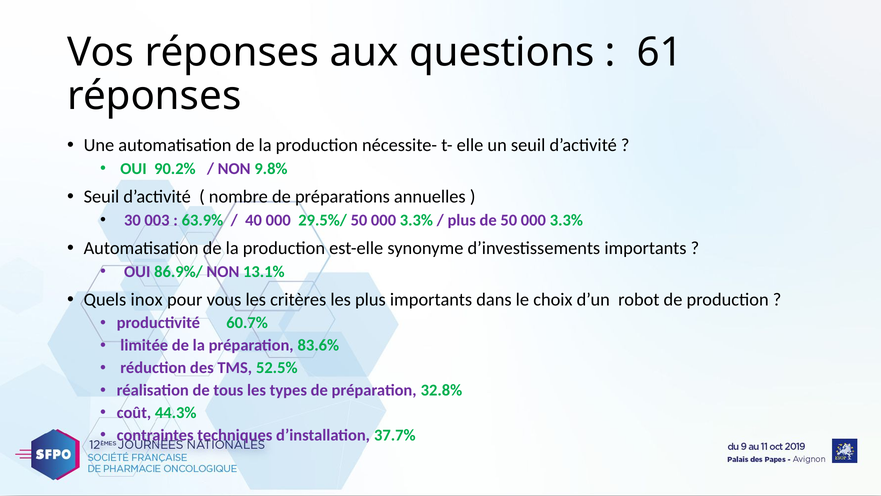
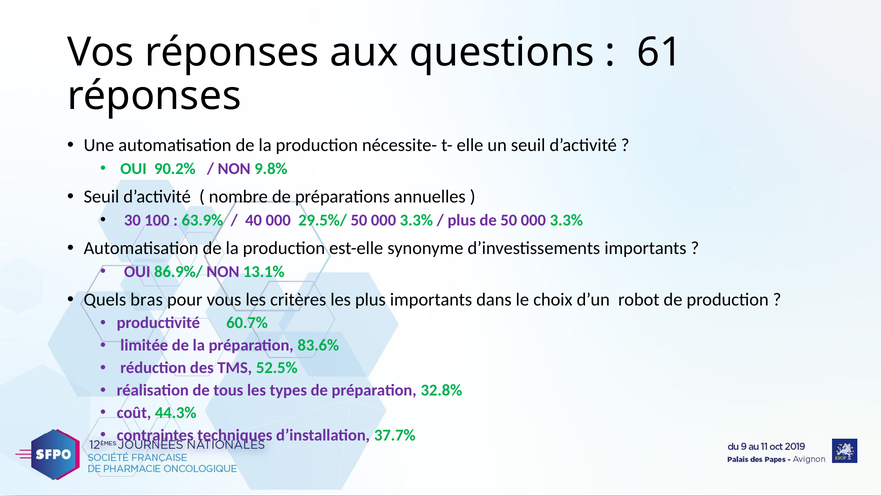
003: 003 -> 100 (157, 220)
inox: inox -> bras (147, 299)
